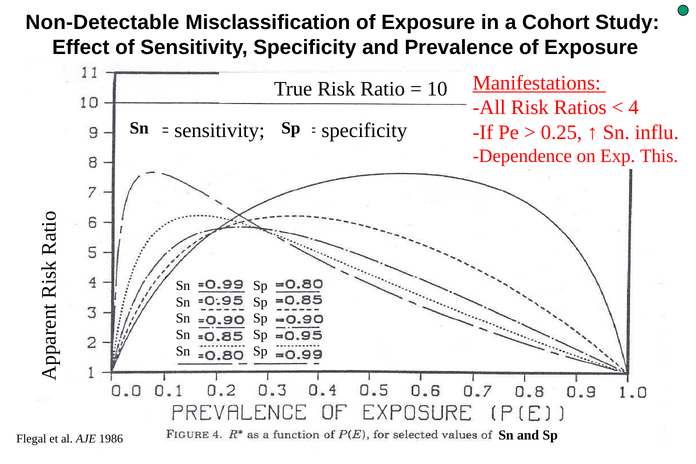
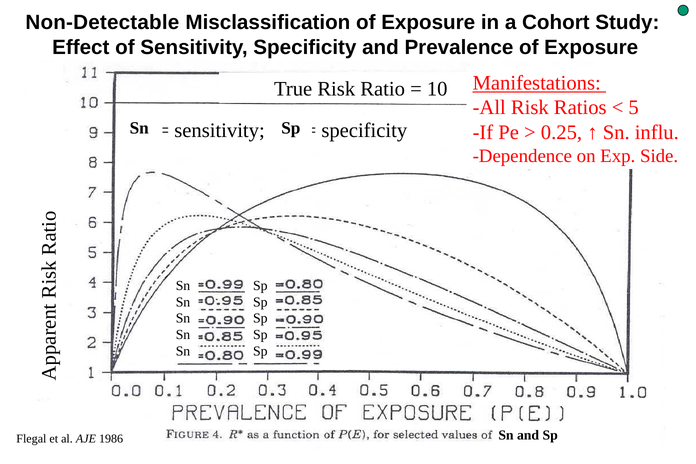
4: 4 -> 5 (634, 108)
This: This -> Side (659, 156)
